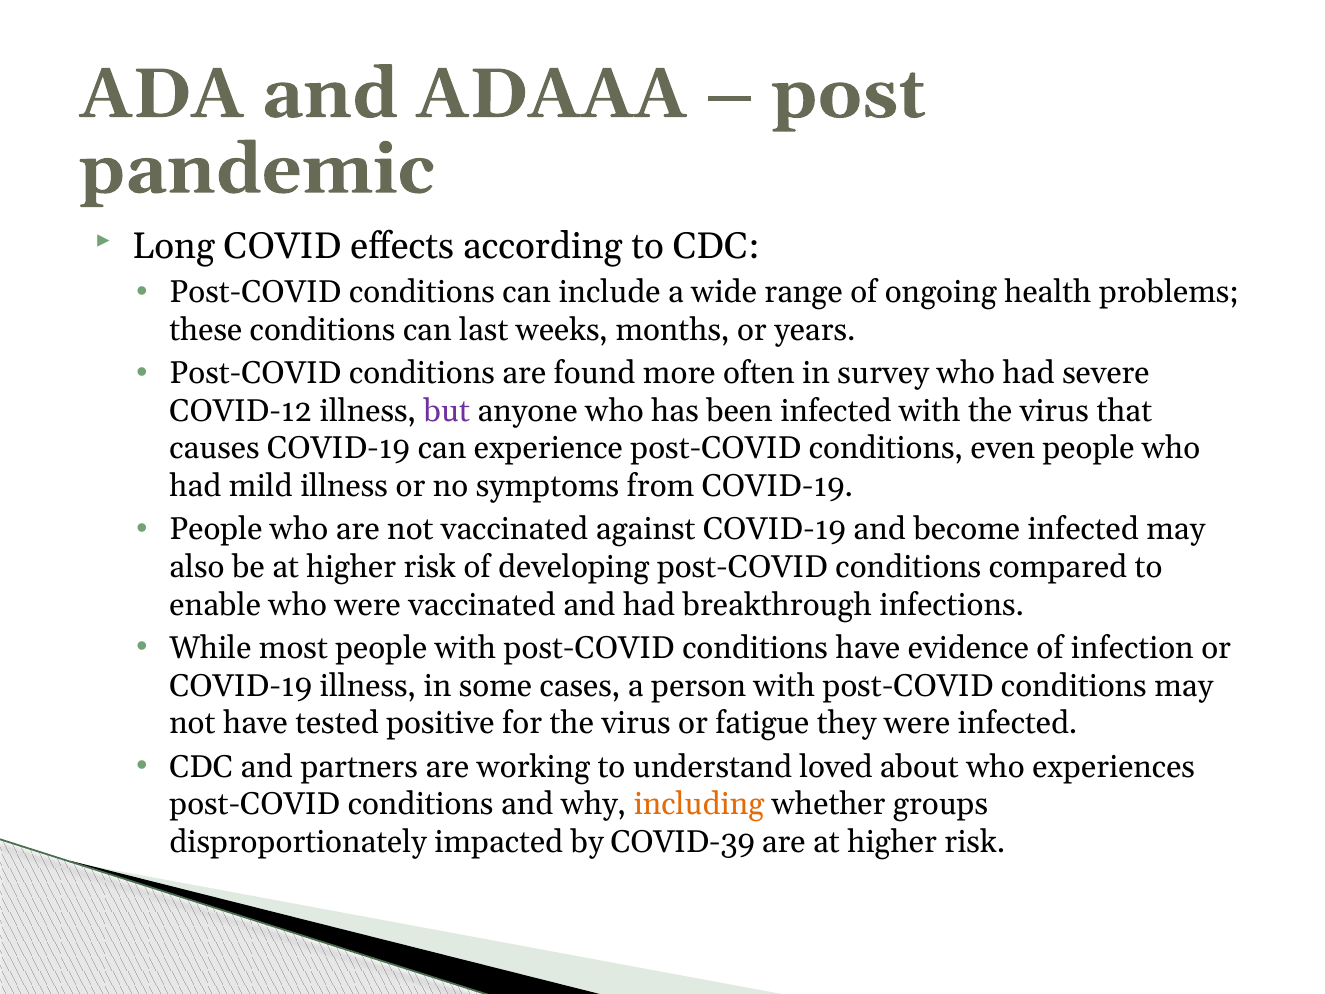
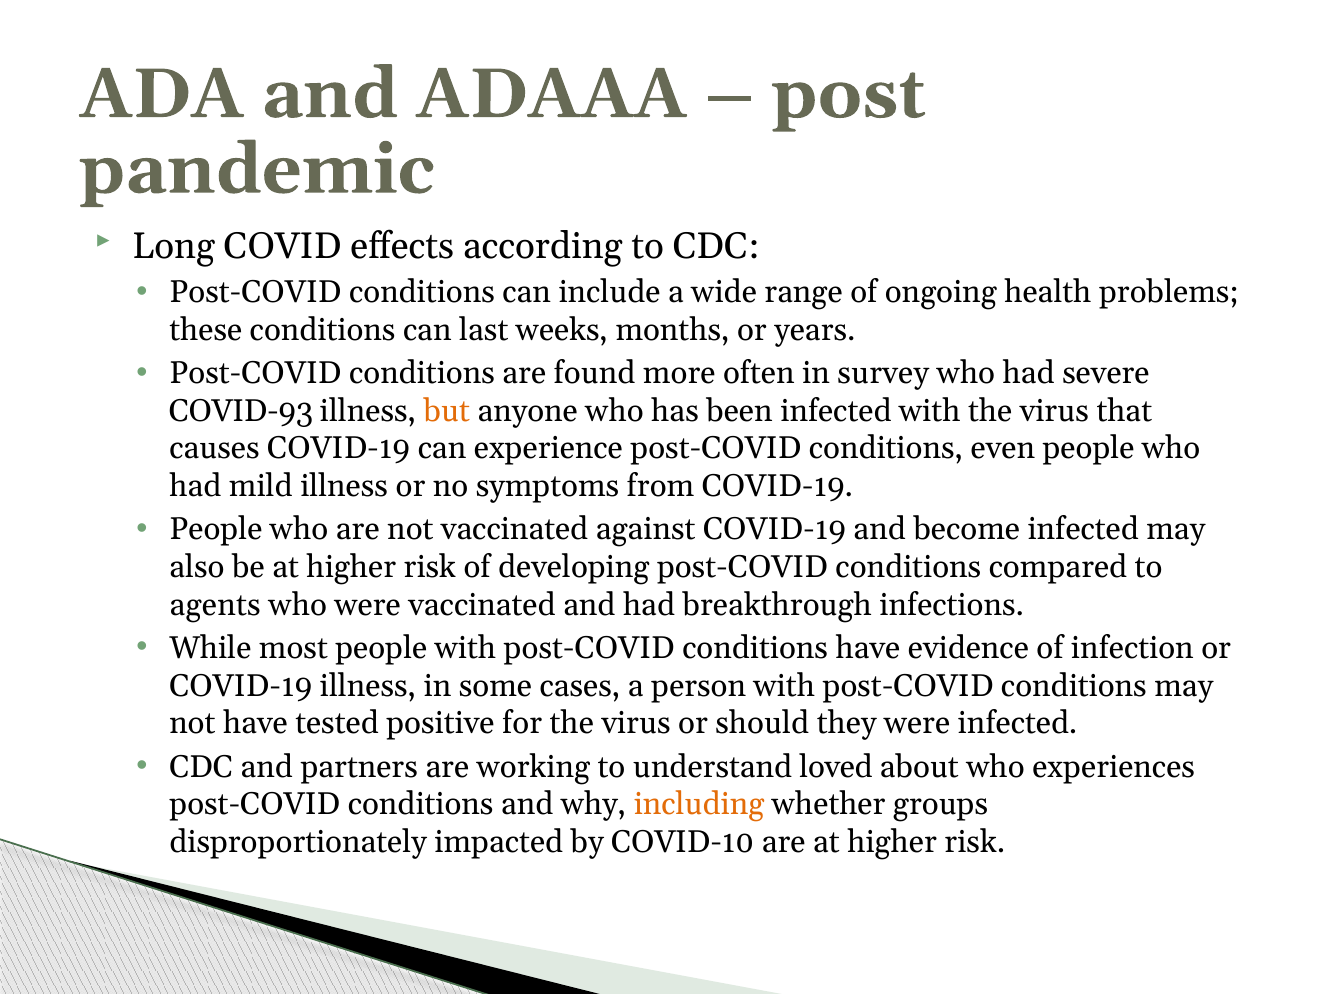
COVID-12: COVID-12 -> COVID-93 (241, 411)
but colour: purple -> orange (447, 411)
enable: enable -> agents (215, 605)
fatigue: fatigue -> should (762, 723)
COVID-39: COVID-39 -> COVID-10 (683, 842)
